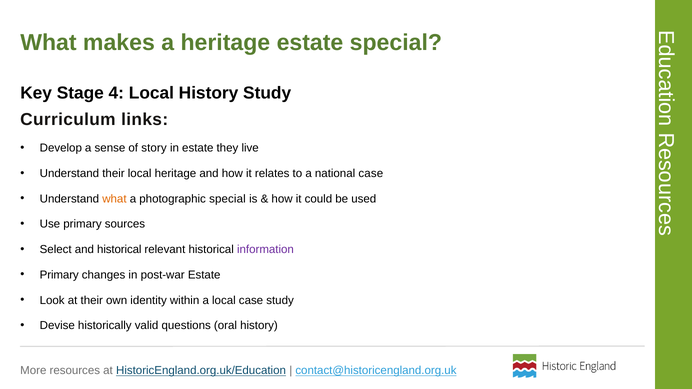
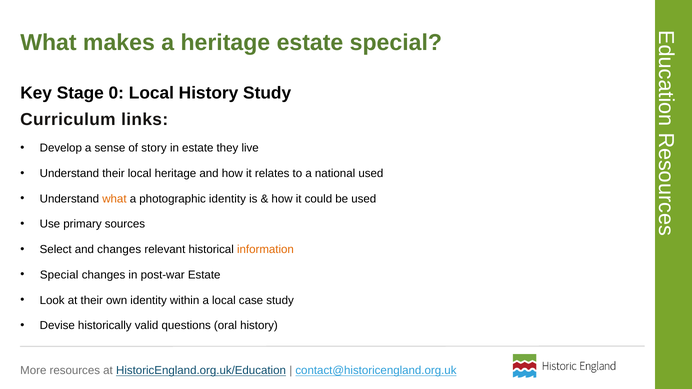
4: 4 -> 0 (116, 93)
national case: case -> used (371, 174)
photographic special: special -> identity (227, 199)
and historical: historical -> changes (119, 250)
information colour: purple -> orange (265, 250)
Primary: Primary -> Special (59, 275)
